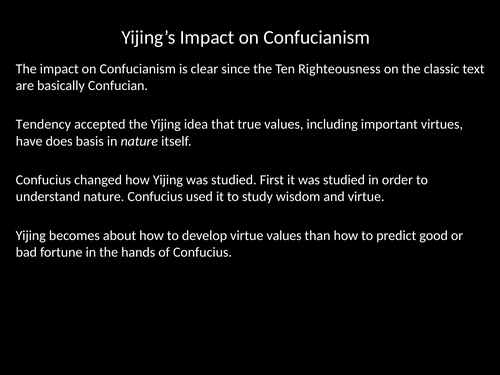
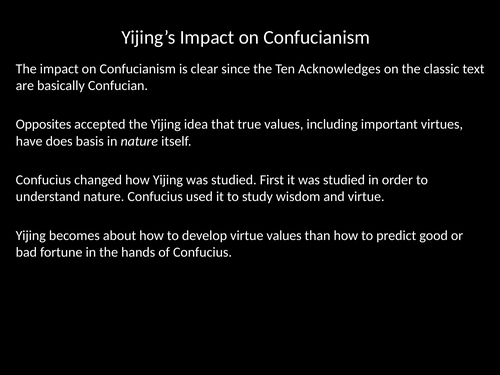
Righteousness: Righteousness -> Acknowledges (339, 69)
Tendency: Tendency -> Opposites (43, 124)
